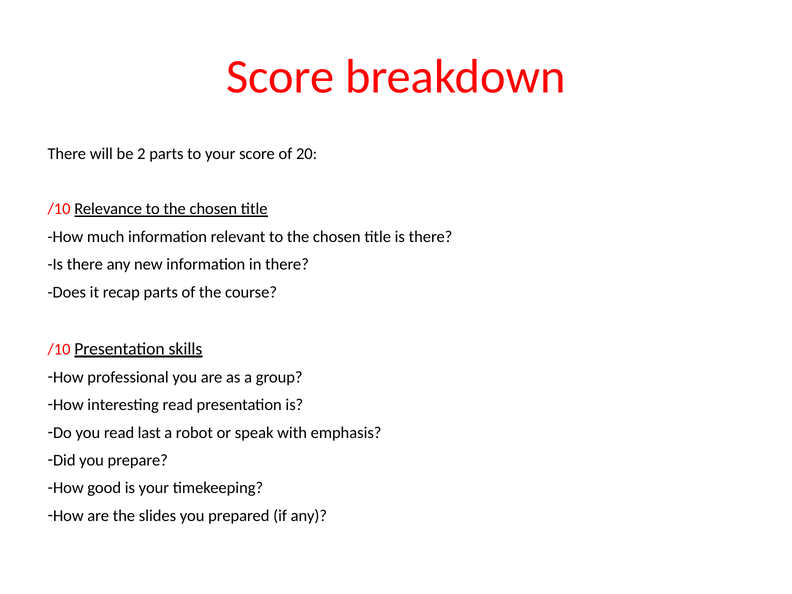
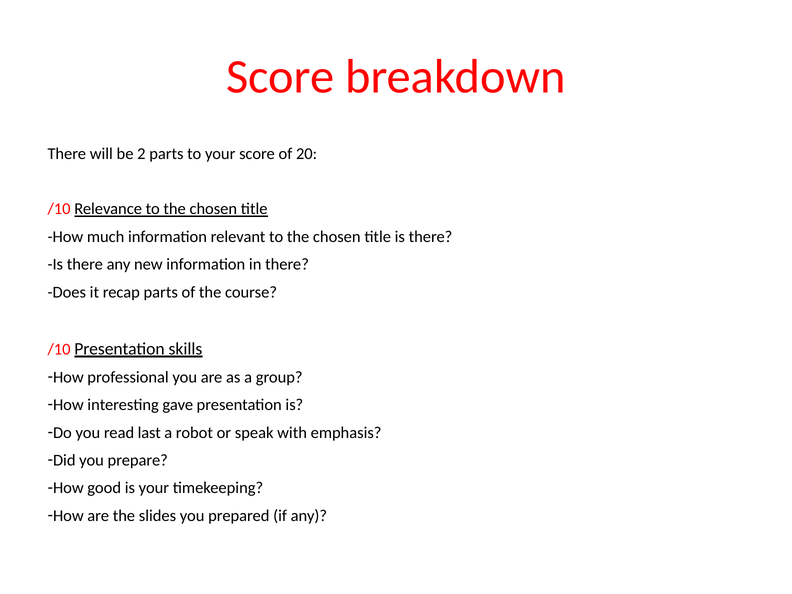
interesting read: read -> gave (178, 405)
